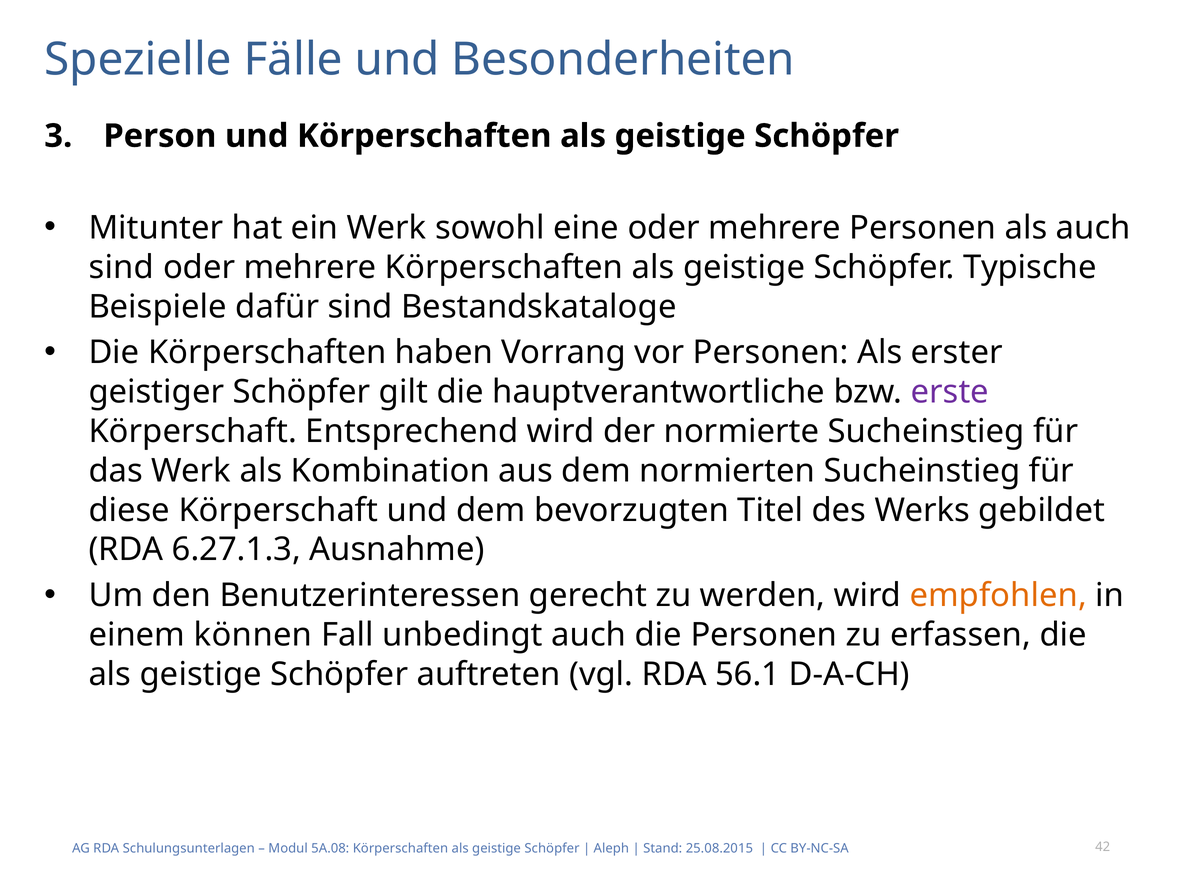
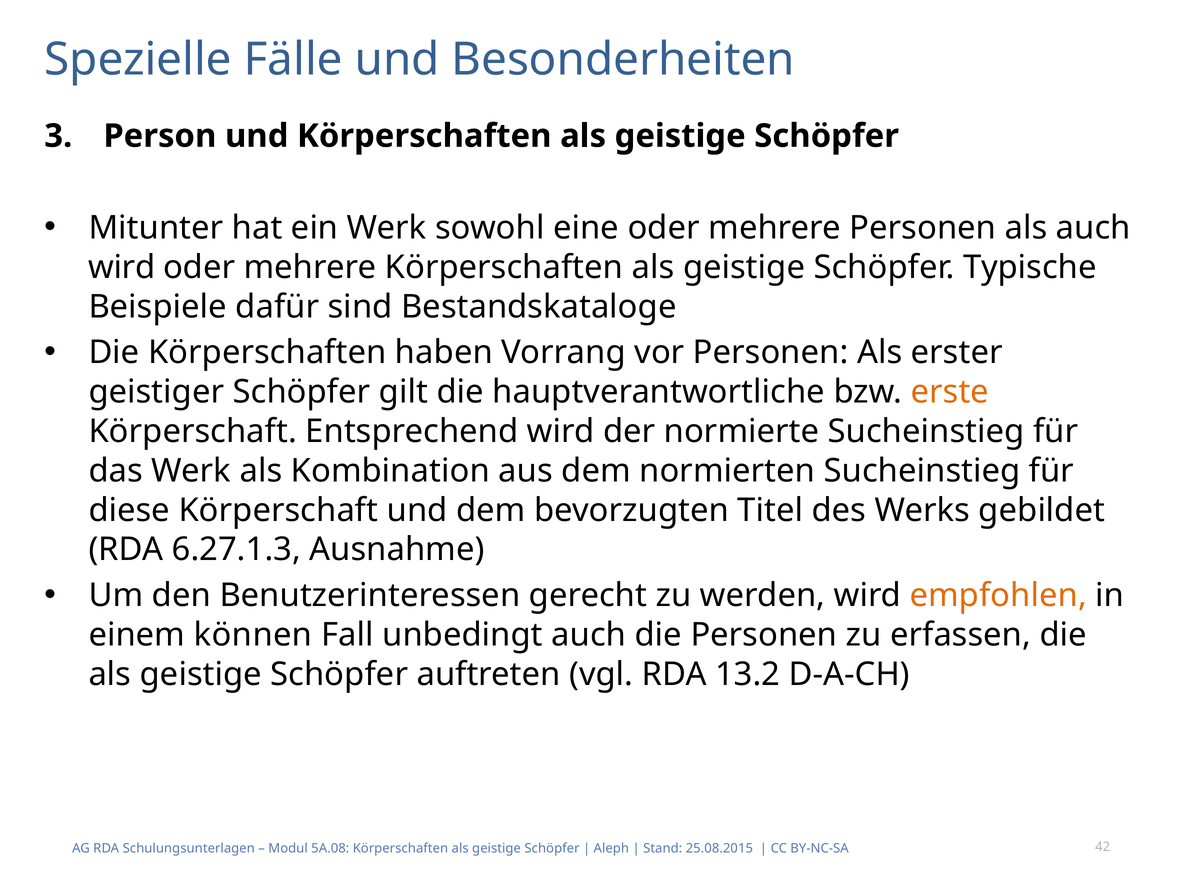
sind: sind -> wird (122, 267)
erste colour: purple -> orange (950, 392)
56.1: 56.1 -> 13.2 (748, 674)
